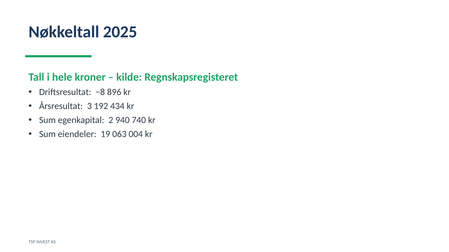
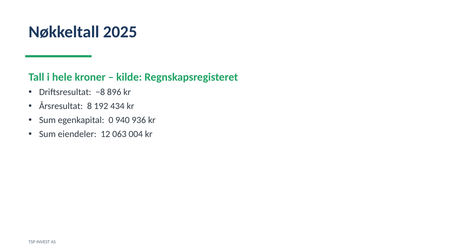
3: 3 -> 8 (89, 106)
2: 2 -> 0 (111, 120)
740: 740 -> 936 (139, 120)
19: 19 -> 12 (105, 134)
